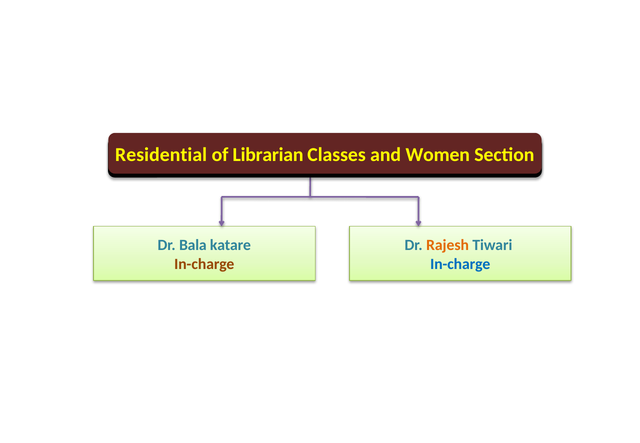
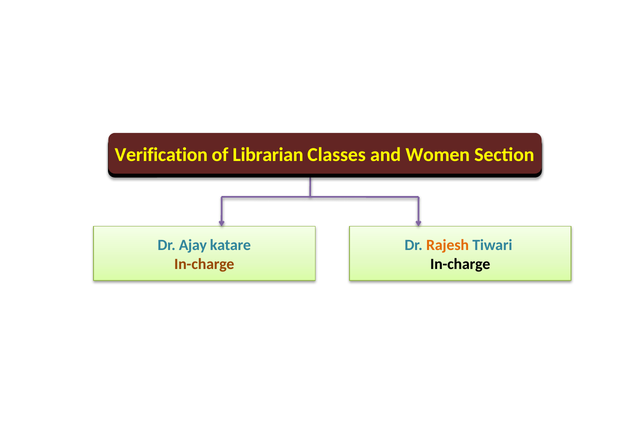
Residential: Residential -> Verification (161, 155)
Bala: Bala -> Ajay (193, 245)
In-charge colour: blue -> black (460, 264)
